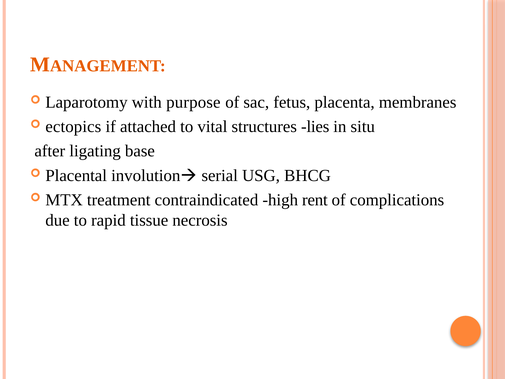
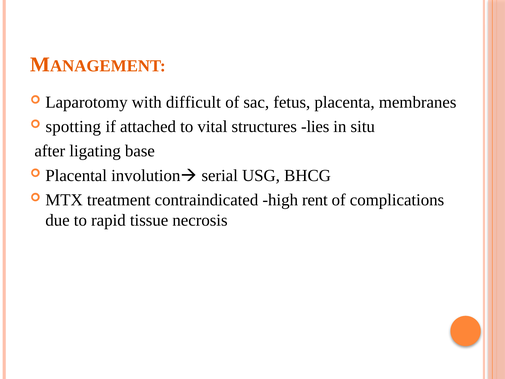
purpose: purpose -> difficult (193, 102)
ectopics: ectopics -> spotting (73, 127)
